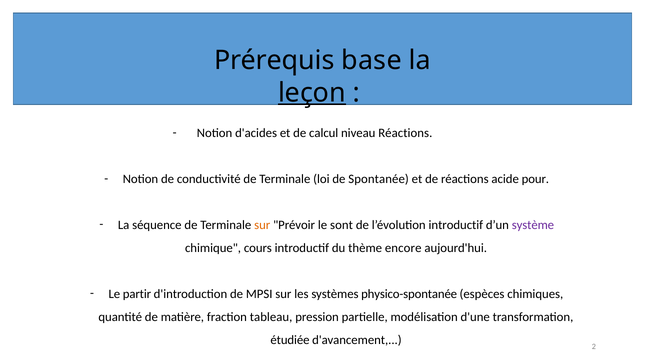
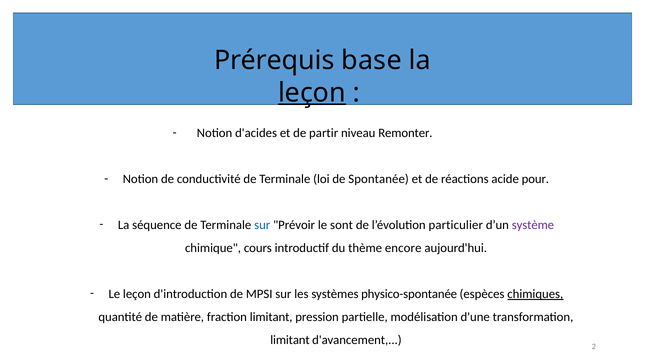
calcul: calcul -> partir (324, 133)
niveau Réactions: Réactions -> Remonter (405, 133)
sur colour: orange -> blue (262, 225)
l’évolution introductif: introductif -> particulier (456, 225)
Le partir: partir -> leçon (137, 294)
chimiques underline: none -> present (535, 294)
fraction tableau: tableau -> limitant (271, 317)
étudiée: étudiée -> limitant (290, 340)
